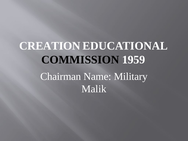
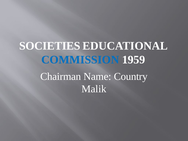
CREATION: CREATION -> SOCIETIES (50, 46)
COMMISSION colour: black -> blue (80, 60)
Military: Military -> Country (131, 76)
